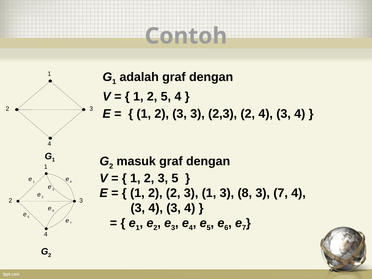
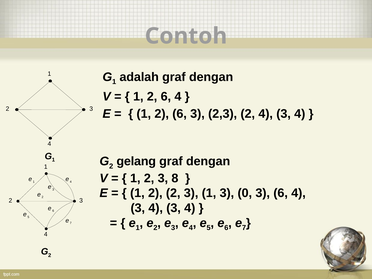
5: 5 -> 6 (166, 96)
3: 3 -> 6 (180, 114)
masuk: masuk -> gelang (136, 161)
3 5: 5 -> 8 (175, 178)
8: 8 -> 0 (245, 193)
3 7: 7 -> 6 (281, 193)
